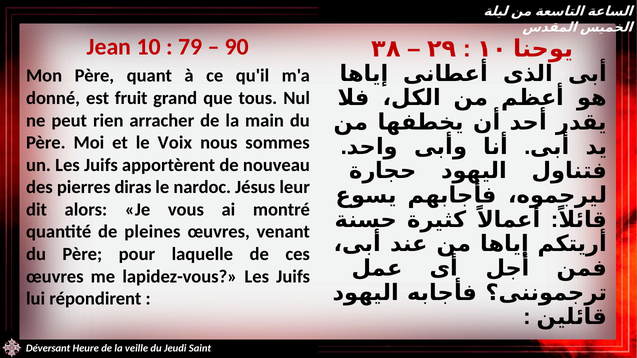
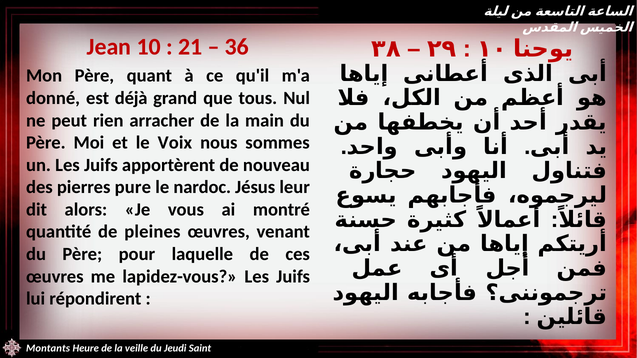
79: 79 -> 21 (190, 47)
90: 90 -> 36 (237, 47)
fruit: fruit -> déjà (131, 98)
diras: diras -> pure (133, 187)
Déversant: Déversant -> Montants (48, 349)
